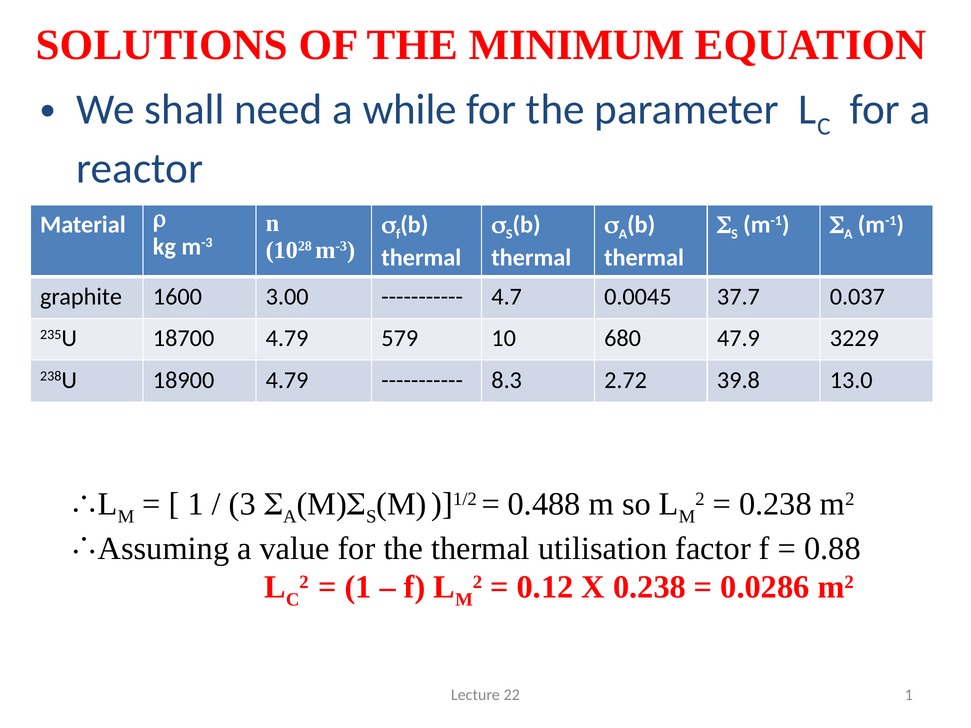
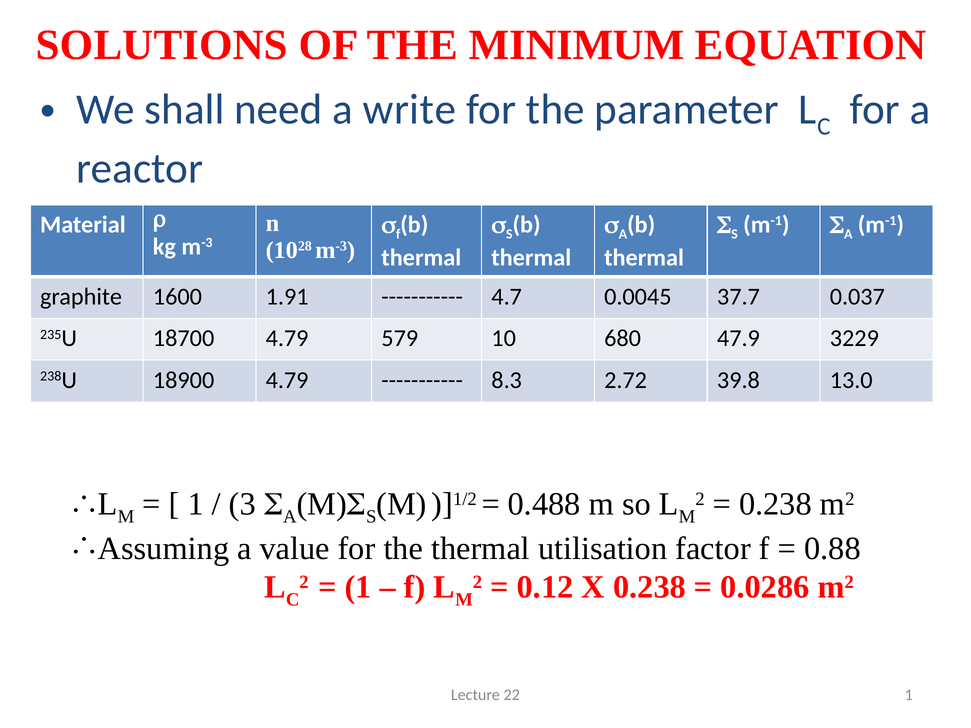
while: while -> write (409, 110)
3.00: 3.00 -> 1.91 (287, 297)
